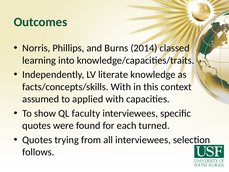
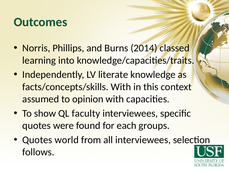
applied: applied -> opinion (88, 99)
turned: turned -> groups (154, 125)
trying: trying -> world (67, 140)
